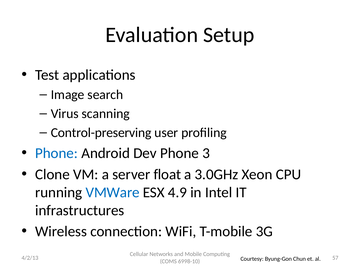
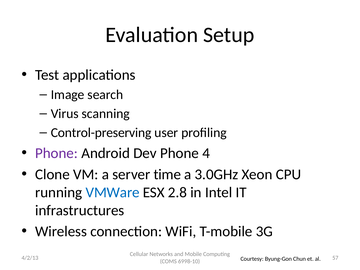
Phone colour: blue -> purple (57, 153)
3: 3 -> 4 (206, 153)
float: float -> time (167, 174)
4.9: 4.9 -> 2.8 (177, 192)
